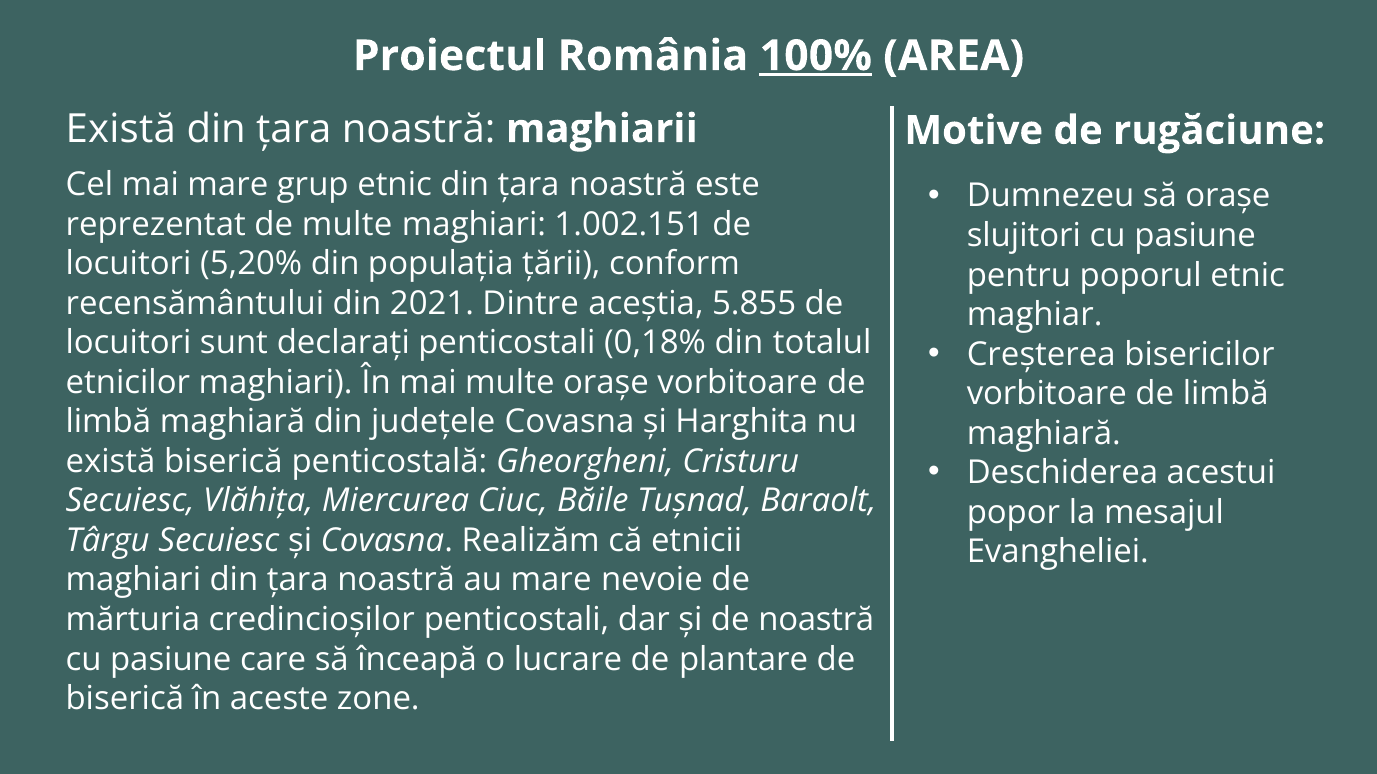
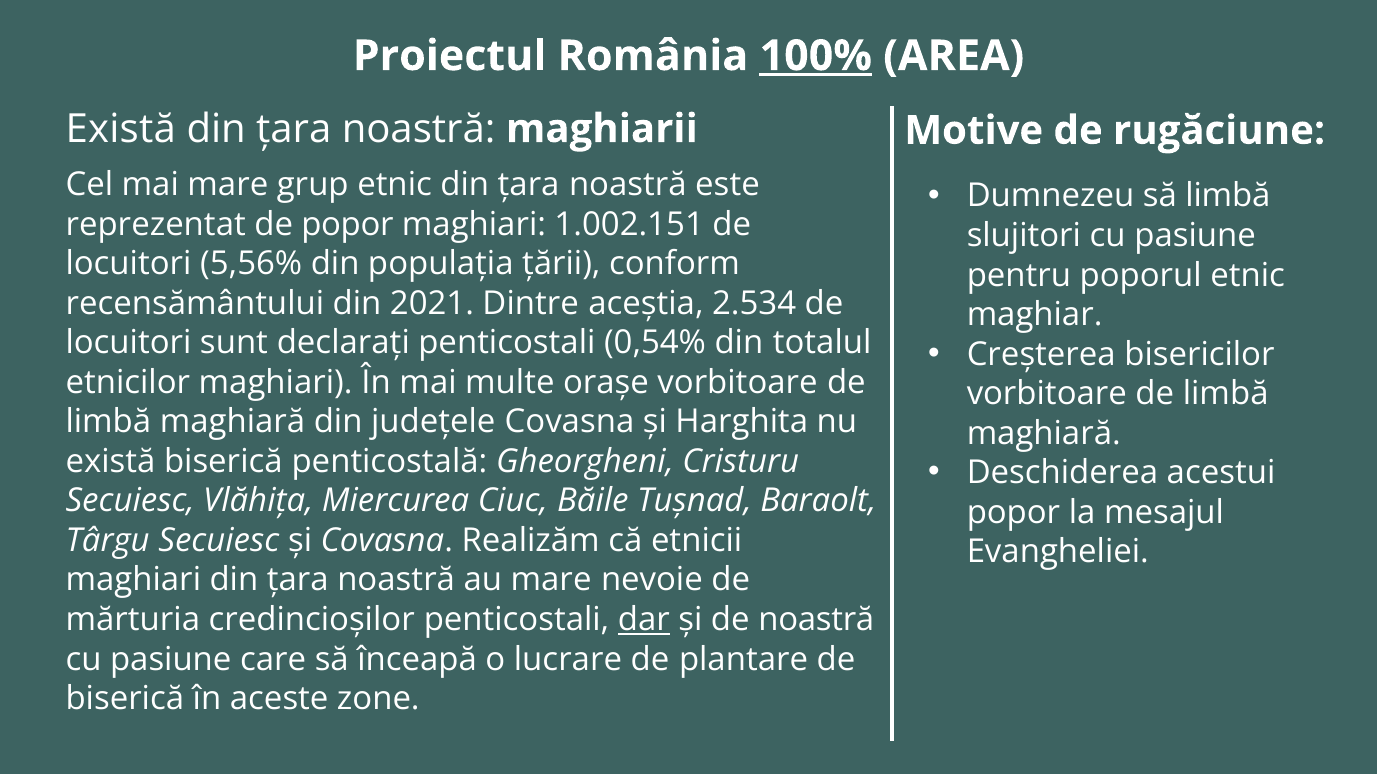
să orașe: orașe -> limbă (1228, 196)
de multe: multe -> popor (347, 224)
5,20%: 5,20% -> 5,56% (251, 264)
5.855: 5.855 -> 2.534 (754, 304)
0,18%: 0,18% -> 0,54% (655, 343)
dar underline: none -> present (644, 620)
